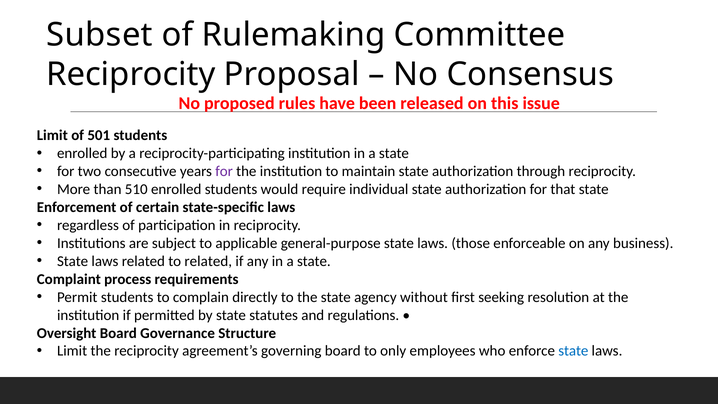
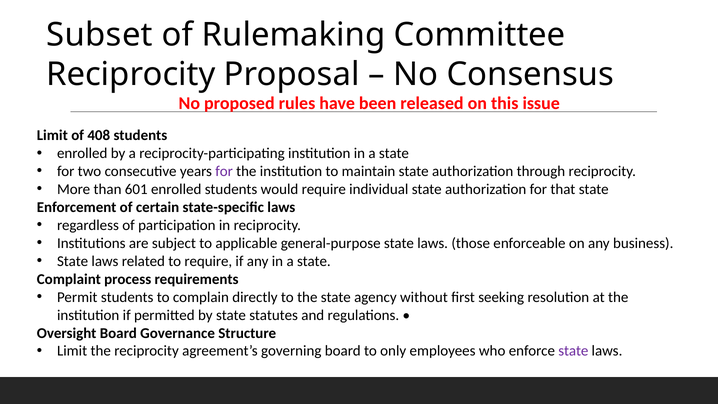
501: 501 -> 408 (99, 135)
510: 510 -> 601 (136, 189)
to related: related -> require (208, 261)
state colour: blue -> purple (573, 351)
